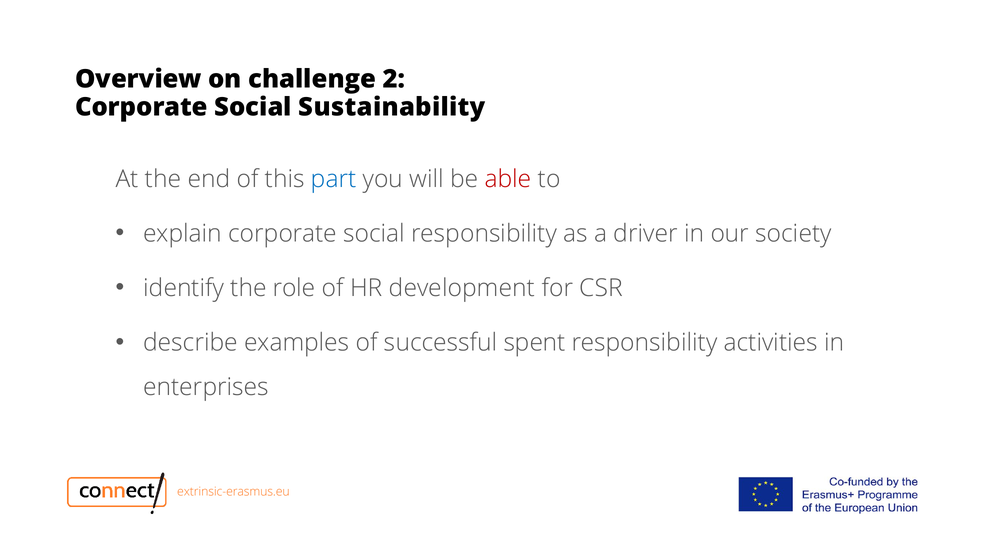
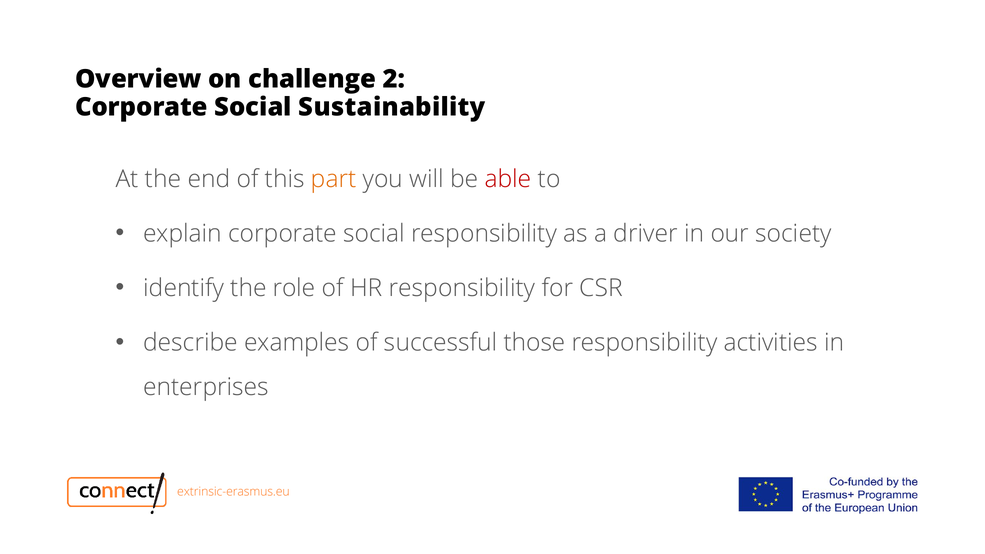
part colour: blue -> orange (334, 179)
HR development: development -> responsibility (462, 288)
spent: spent -> those (535, 343)
